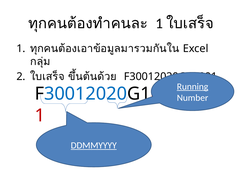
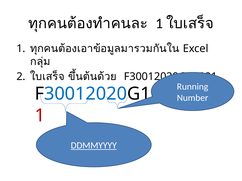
Running underline: present -> none (193, 87)
